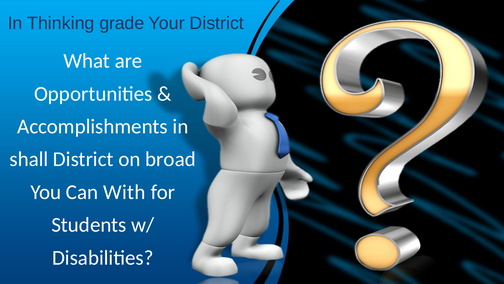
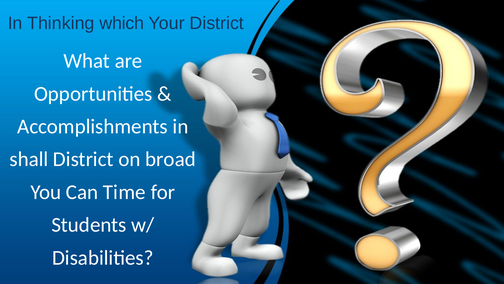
grade: grade -> which (122, 23)
With: With -> Time (124, 192)
